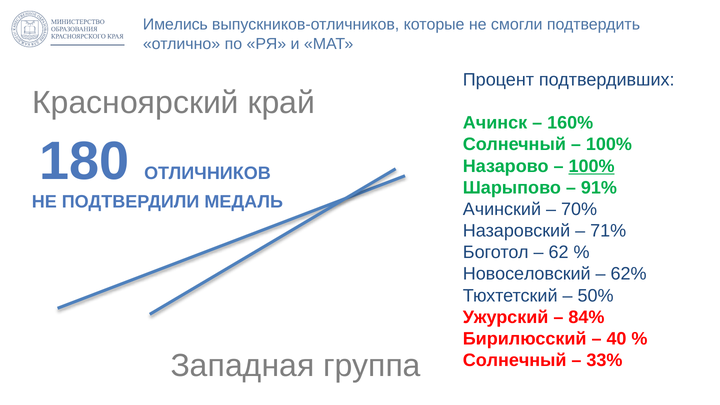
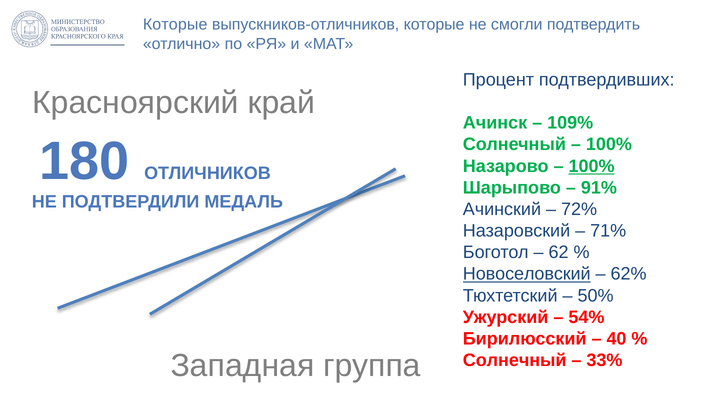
Имелись: Имелись -> Которые (175, 25)
160%: 160% -> 109% (570, 123)
70%: 70% -> 72% (579, 209)
Новоселовский underline: none -> present (527, 274)
84%: 84% -> 54% (586, 317)
